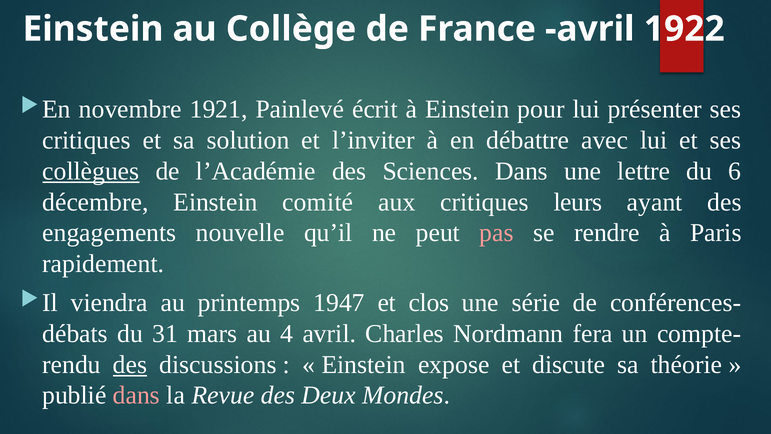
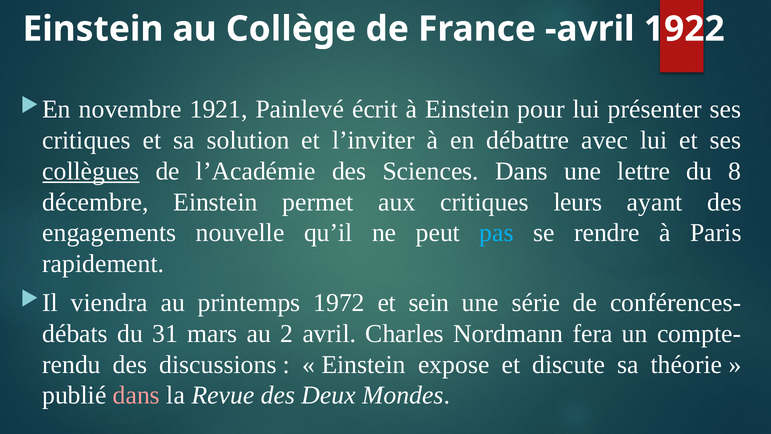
6: 6 -> 8 (735, 171)
comité: comité -> permet (318, 202)
pas colour: pink -> light blue (497, 233)
1947: 1947 -> 1972 (339, 303)
clos: clos -> sein (429, 303)
4: 4 -> 2 (287, 333)
des underline: present -> none (130, 364)
